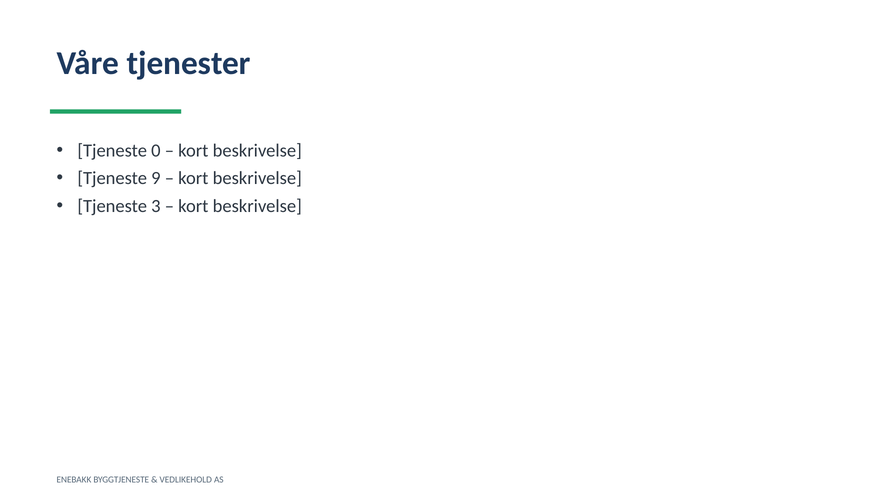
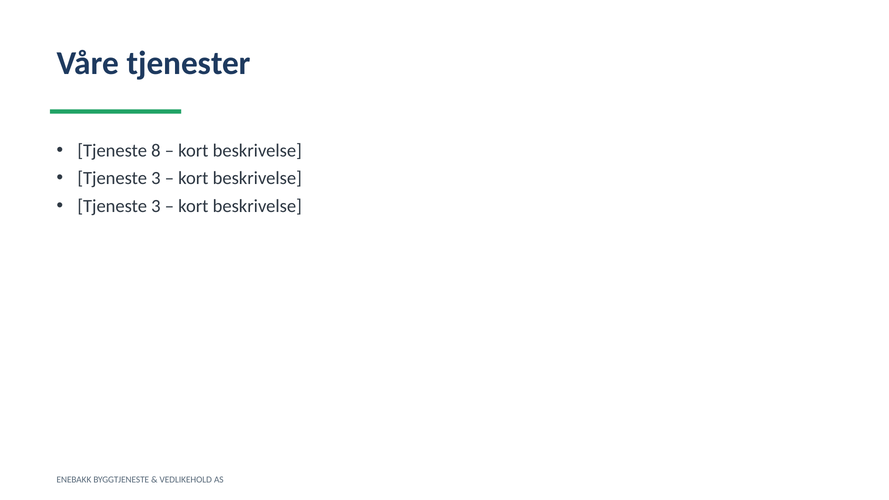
0: 0 -> 8 (156, 151)
9: 9 -> 3 (156, 178)
